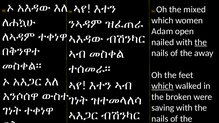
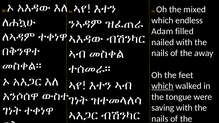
women: women -> endless (189, 20)
open: open -> filled (184, 31)
the underline: present -> none (201, 42)
broken: broken -> tongue (179, 97)
